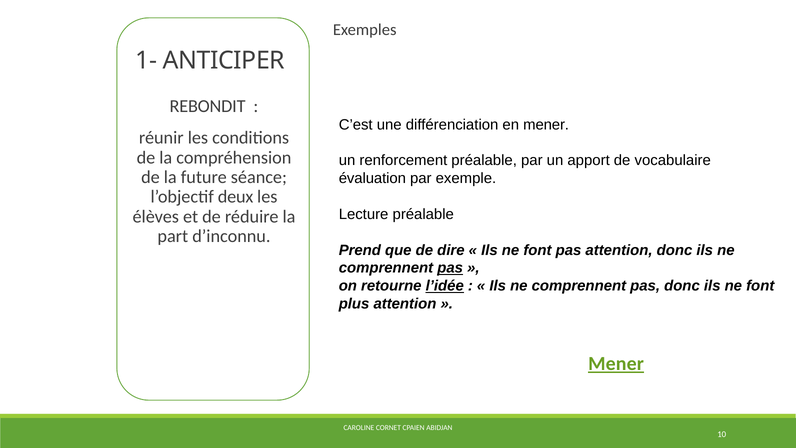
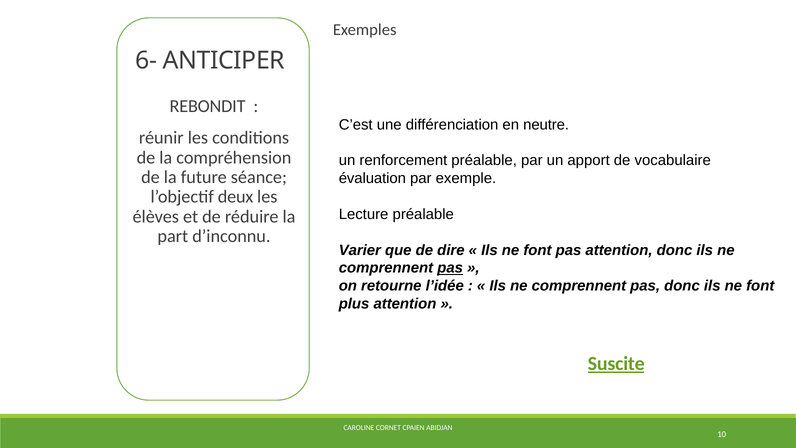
1-: 1- -> 6- (146, 60)
en mener: mener -> neutre (546, 125)
Prend: Prend -> Varier (360, 250)
l’idée underline: present -> none (445, 286)
Mener: Mener -> Suscite (616, 363)
